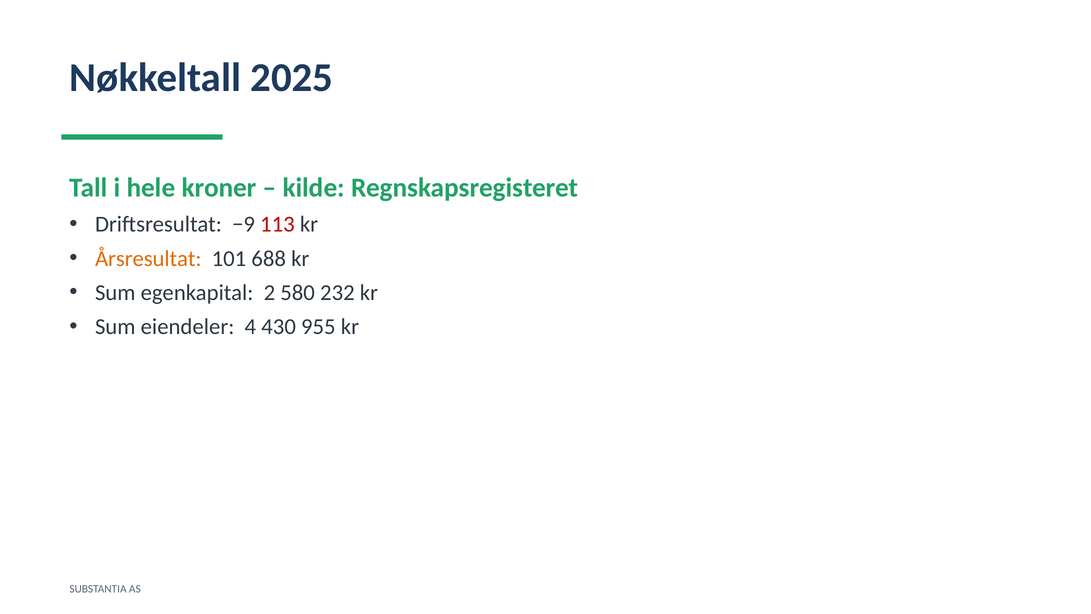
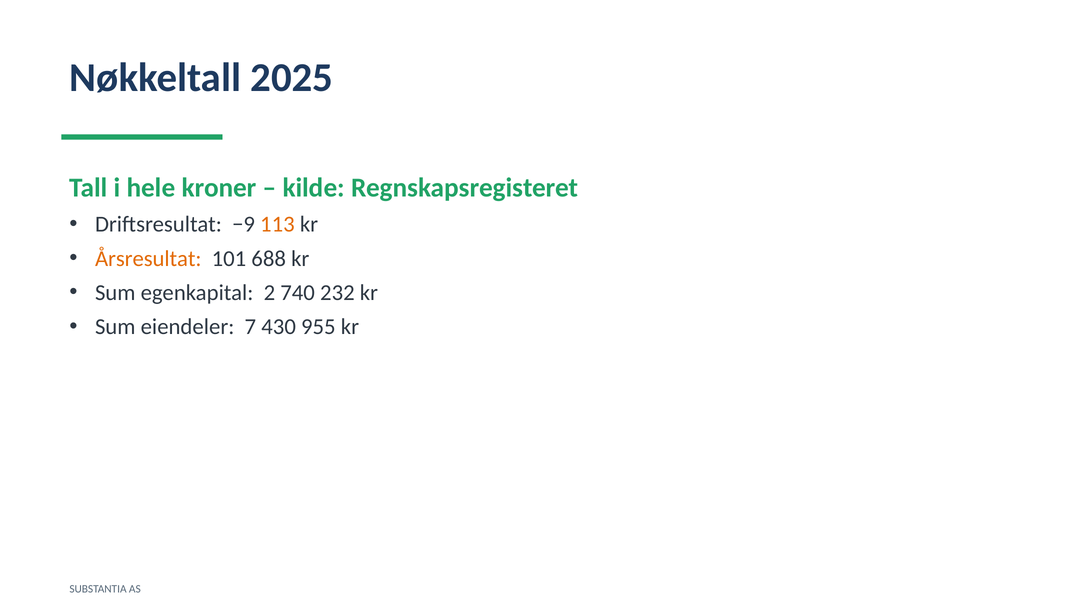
113 colour: red -> orange (277, 224)
580: 580 -> 740 (298, 293)
4: 4 -> 7 (250, 327)
